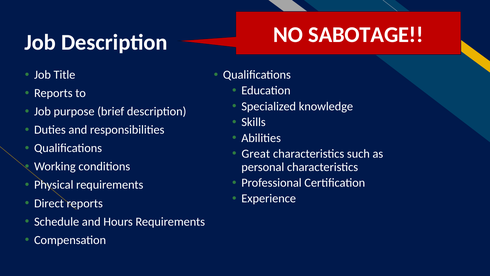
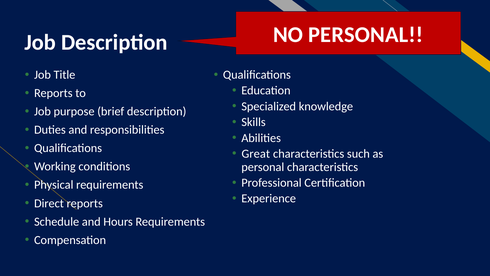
NO SABOTAGE: SABOTAGE -> PERSONAL (366, 35)
